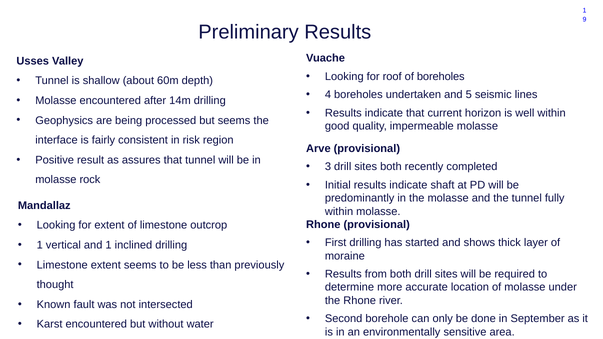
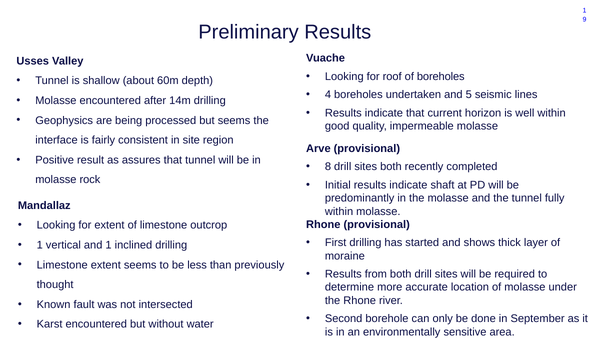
risk: risk -> site (191, 140)
3: 3 -> 8 (328, 167)
